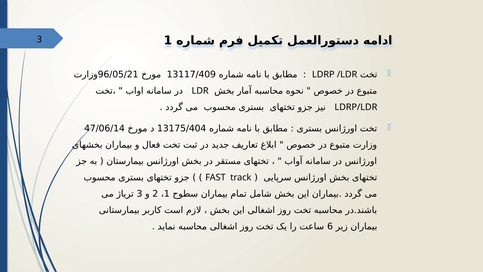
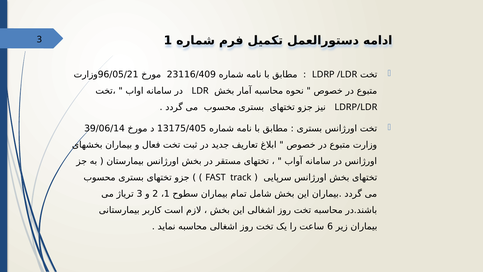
13117/409: 13117/409 -> 23116/409 (191, 74)
47/06/14: 47/06/14 -> 39/06/14 (104, 128)
13175/404: 13175/404 -> 13175/405 (182, 128)
